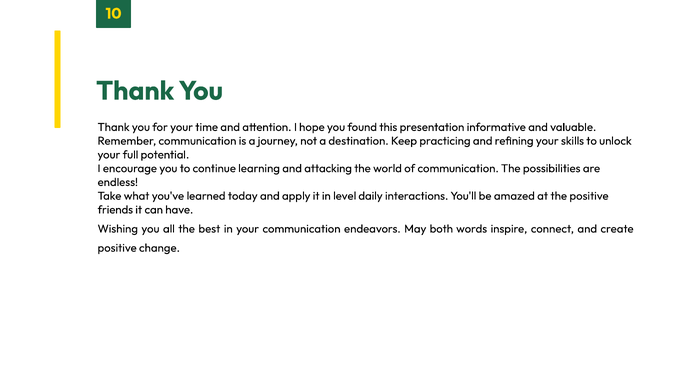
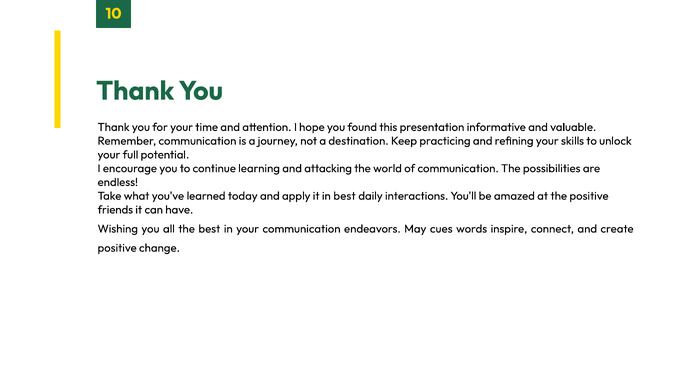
in level: level -> best (345, 196)
both: both -> cues (441, 229)
